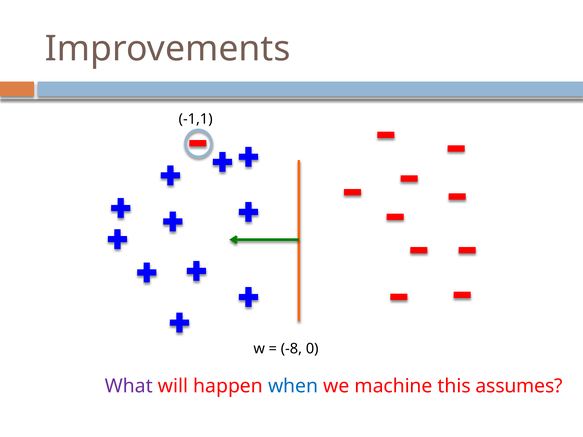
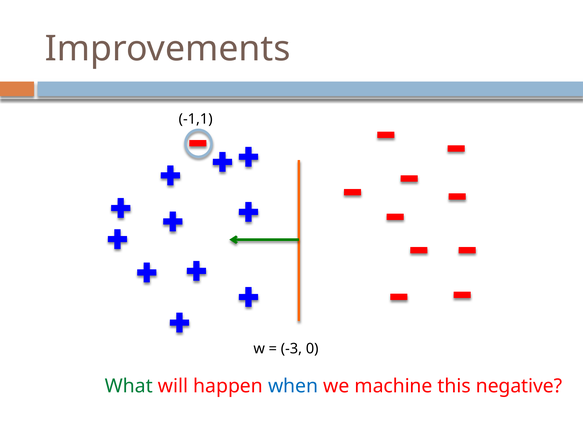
-8: -8 -> -3 (291, 349)
What colour: purple -> green (129, 386)
assumes: assumes -> negative (519, 386)
